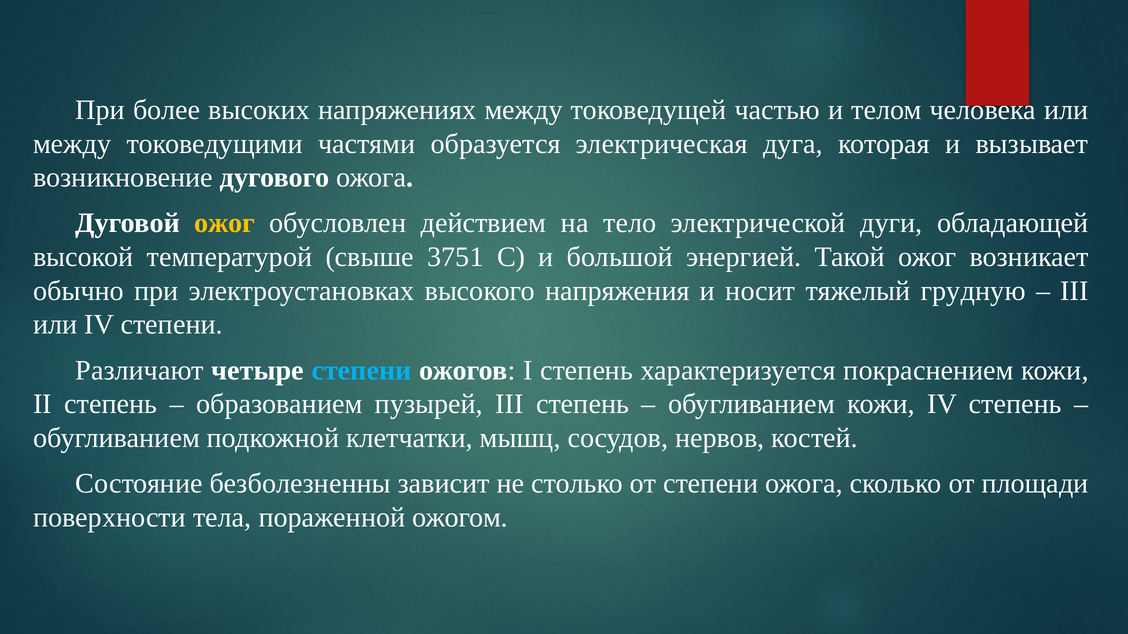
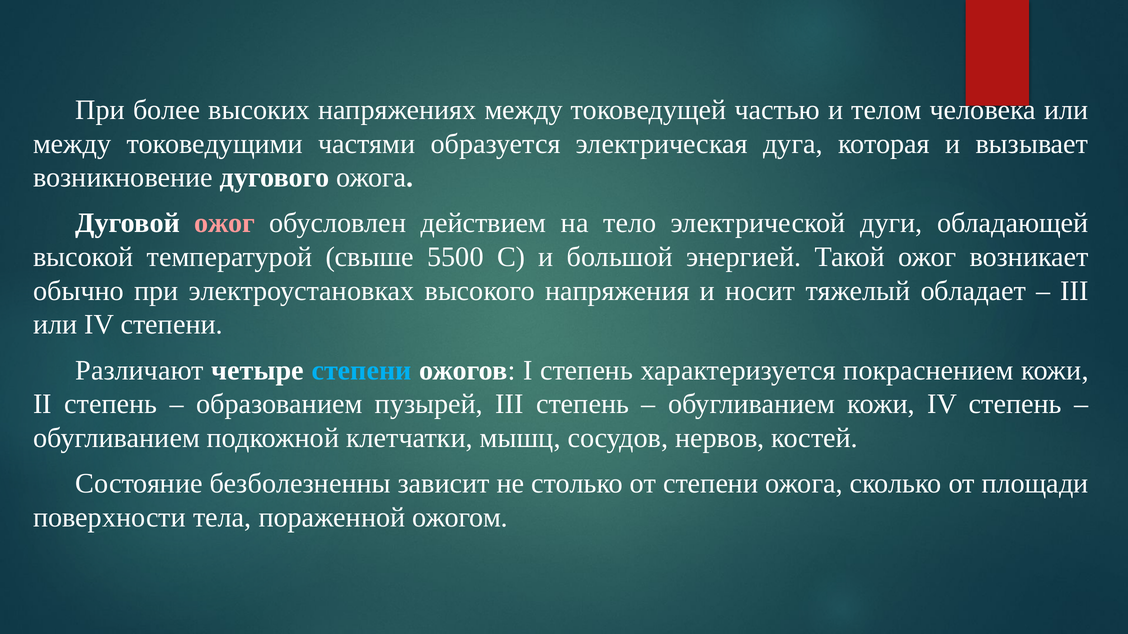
ожог colour: yellow -> pink (225, 223)
3751: 3751 -> 5500 (455, 257)
грудную: грудную -> обладает (973, 291)
